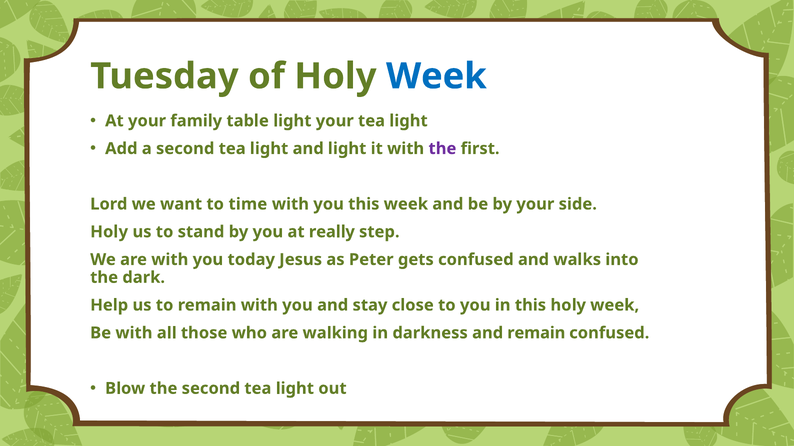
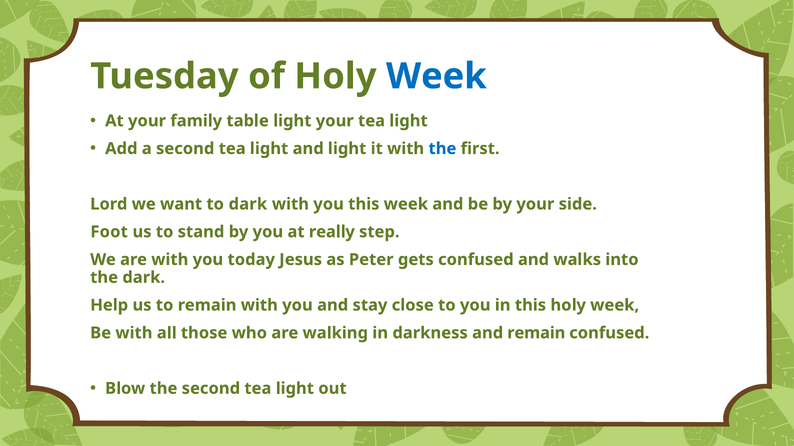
the colour: purple -> blue (442, 149)
to time: time -> dark (248, 204)
Holy: Holy -> Foot (109, 232)
